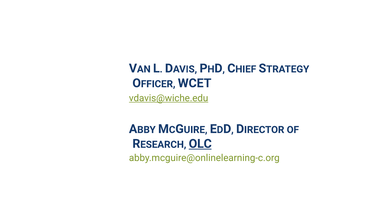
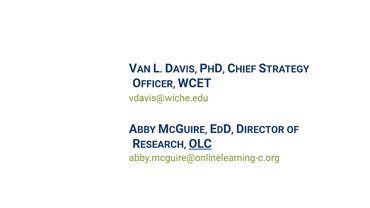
vdavis@wiche.edu underline: present -> none (169, 98)
